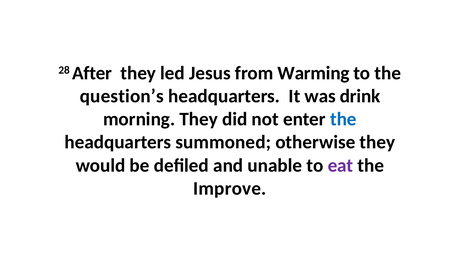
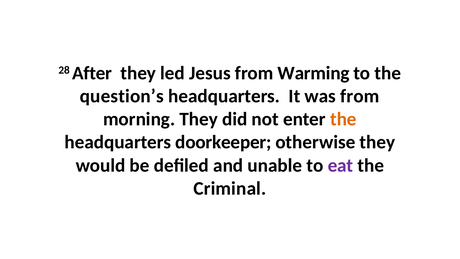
was drink: drink -> from (360, 96)
the colour: blue -> orange (343, 119)
summoned: summoned -> doorkeeper (223, 142)
Improve: Improve -> Criminal (230, 188)
